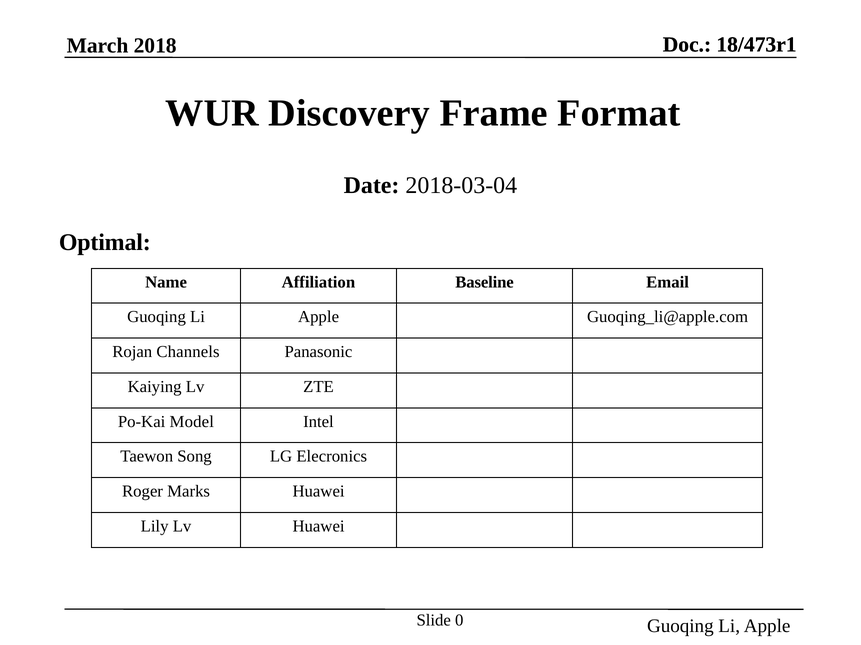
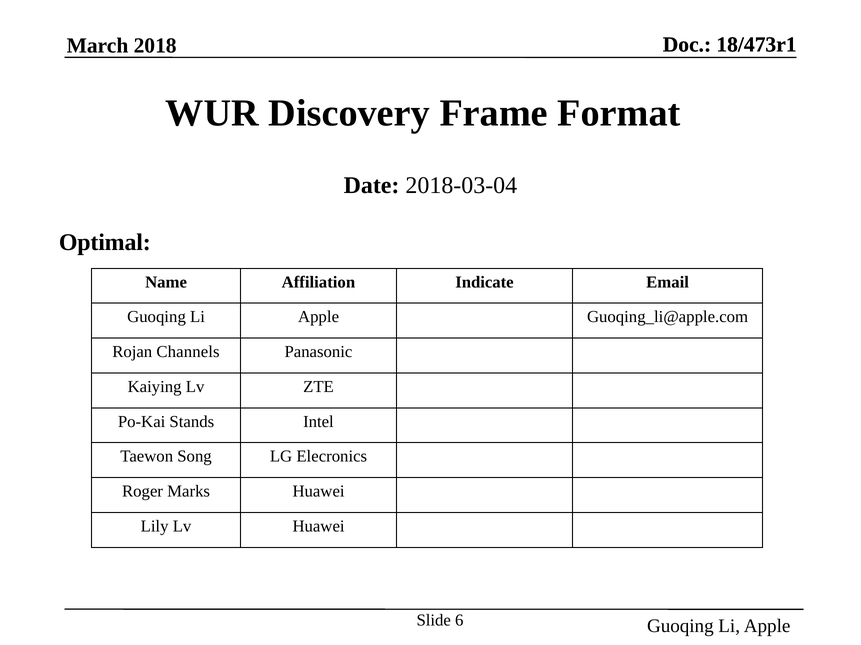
Baseline: Baseline -> Indicate (484, 282)
Model: Model -> Stands (192, 422)
0: 0 -> 6 (459, 621)
